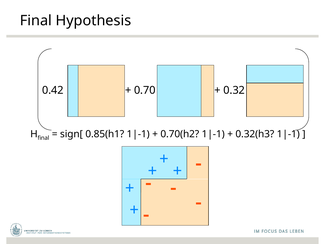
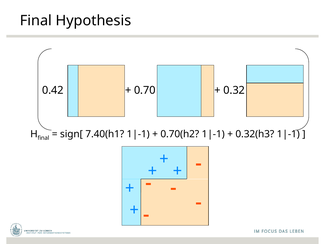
0.85(h1: 0.85(h1 -> 7.40(h1 (105, 134)
